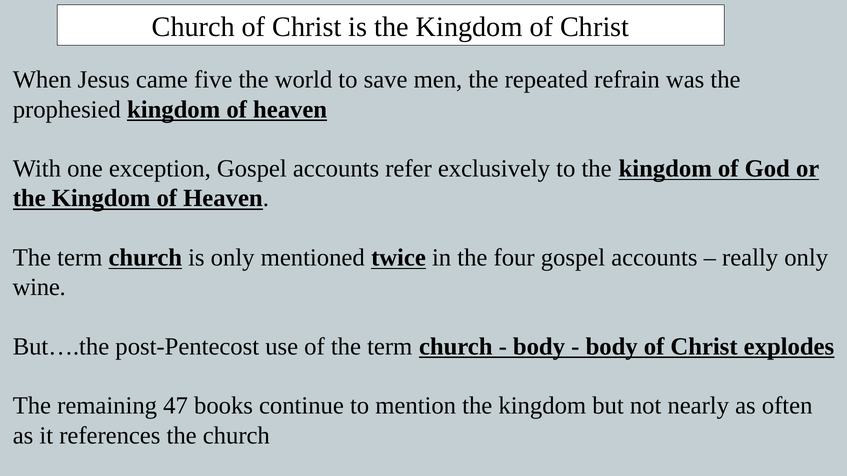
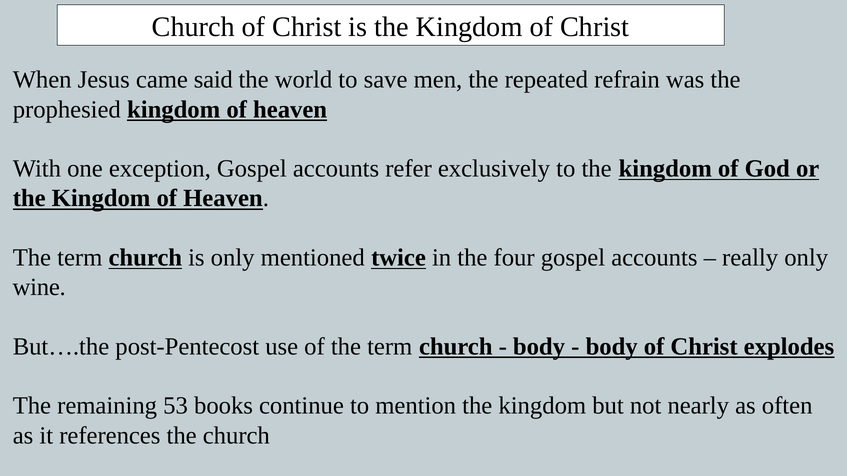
five: five -> said (213, 80)
47: 47 -> 53 (176, 406)
